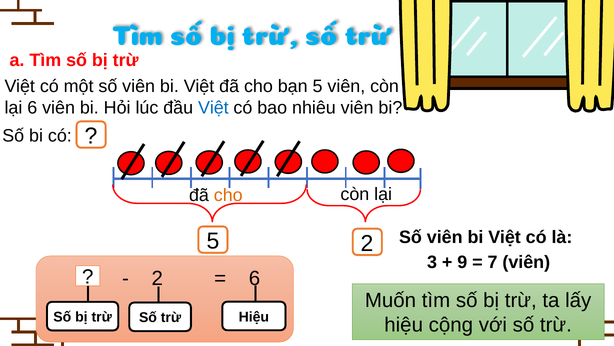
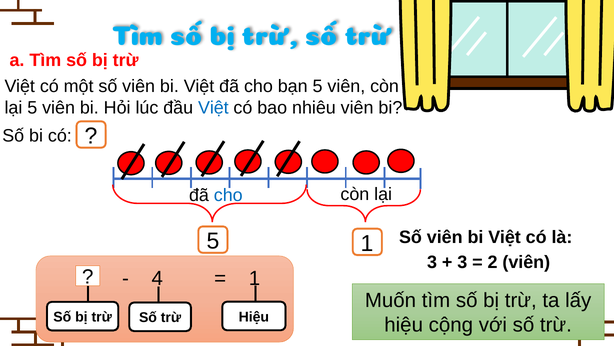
lại 6: 6 -> 5 (32, 108)
cho colour: orange -> blue (228, 195)
5 2: 2 -> 1 (367, 243)
9: 9 -> 3 (462, 262)
7: 7 -> 2 (493, 262)
2: 2 -> 4 (157, 278)
6: 6 -> 1 (255, 278)
